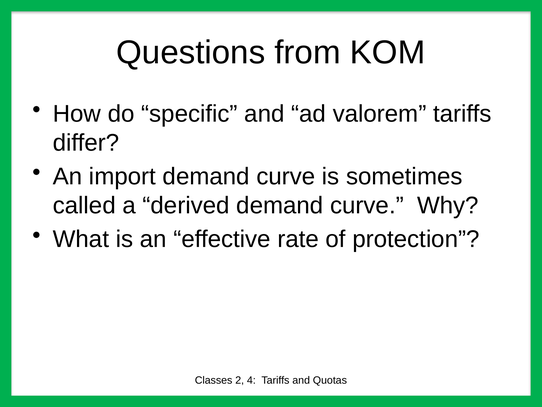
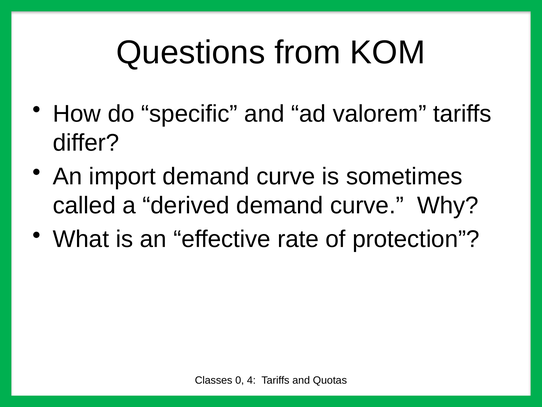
2: 2 -> 0 (240, 380)
